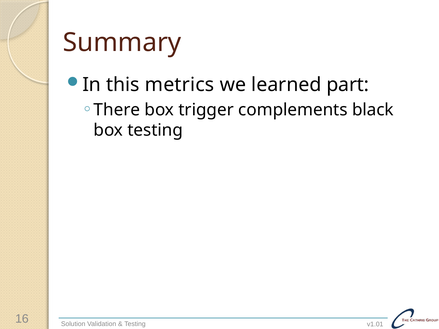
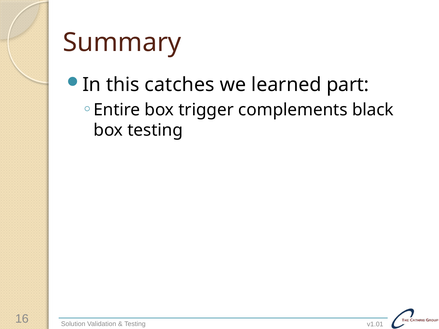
metrics: metrics -> catches (180, 85)
There: There -> Entire (117, 110)
